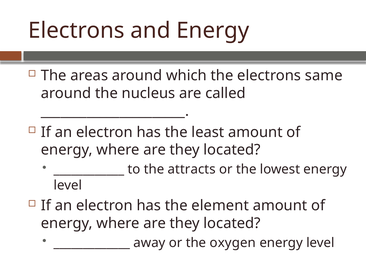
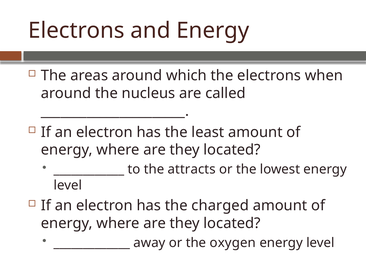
same: same -> when (324, 76)
element: element -> charged (220, 206)
